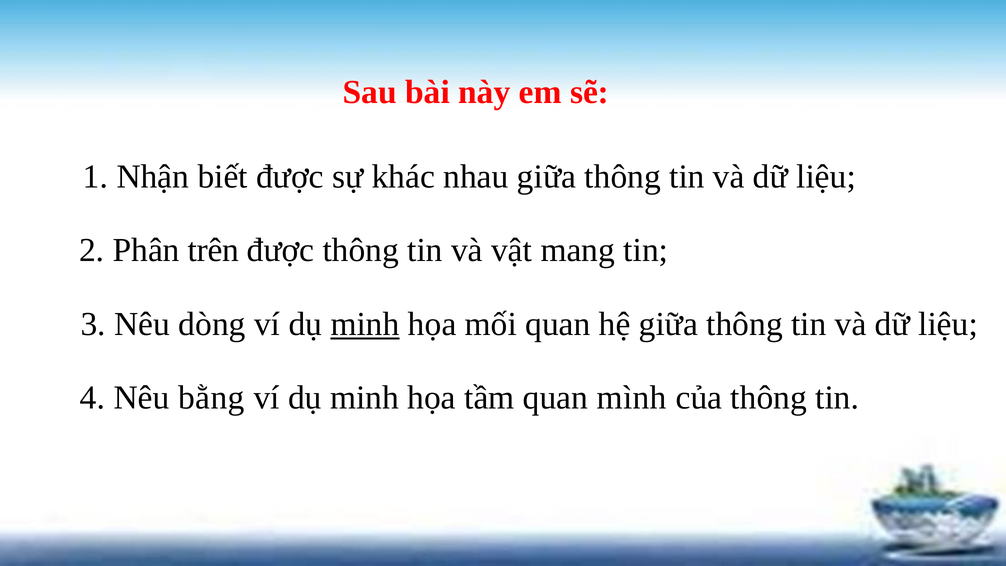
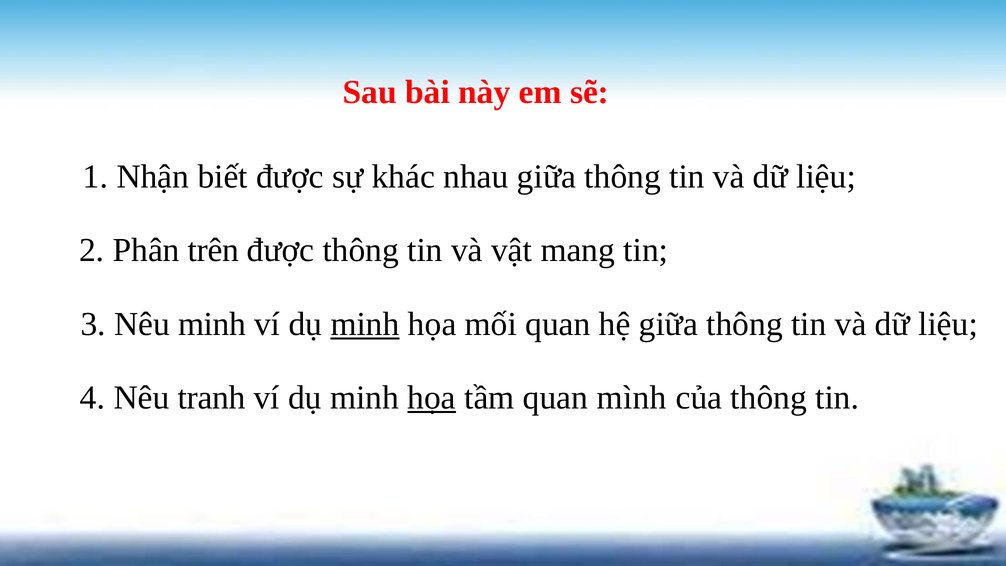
Nêu dòng: dòng -> minh (212, 324)
bằng: bằng -> tranh (212, 398)
họa underline: none -> present (432, 398)
